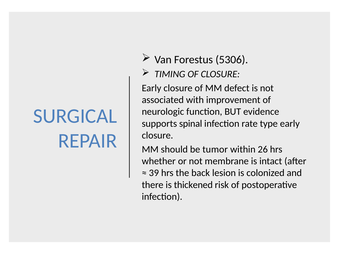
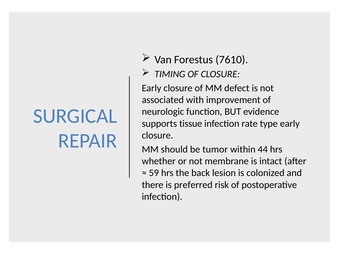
5306: 5306 -> 7610 (232, 60)
spinal: spinal -> tissue (191, 124)
26: 26 -> 44 (263, 149)
39: 39 -> 59 (154, 173)
thickened: thickened -> preferred (193, 185)
